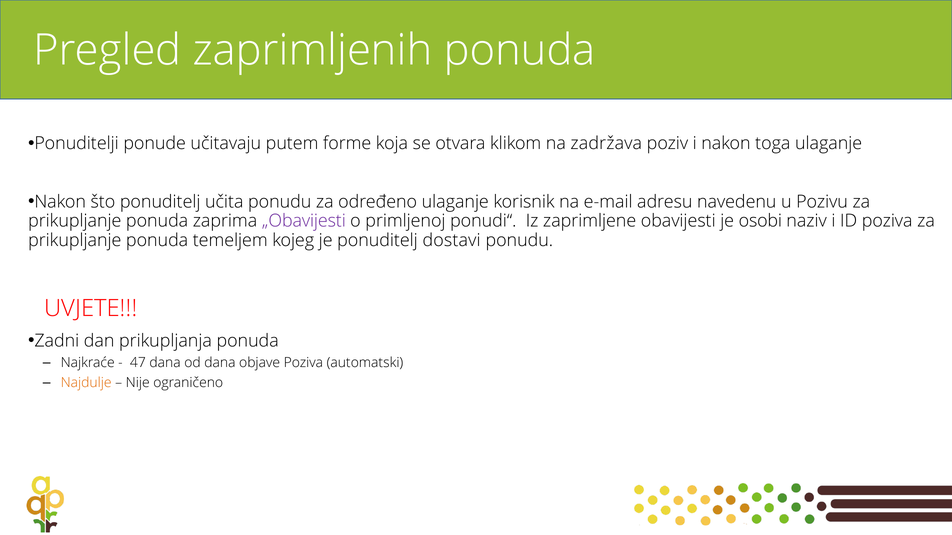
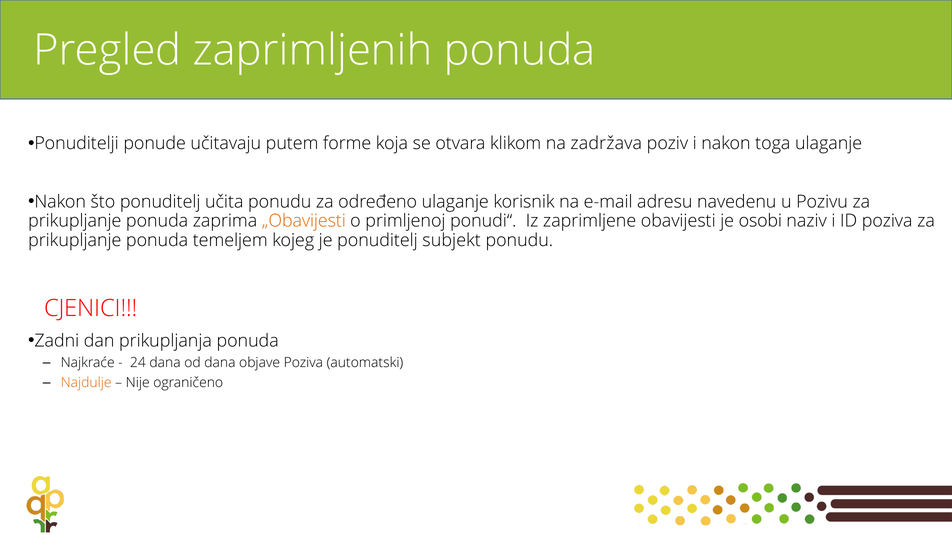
„Obavijesti colour: purple -> orange (304, 221)
dostavi: dostavi -> subjekt (452, 240)
UVJETE: UVJETE -> CJENICI (91, 308)
47: 47 -> 24 (138, 363)
